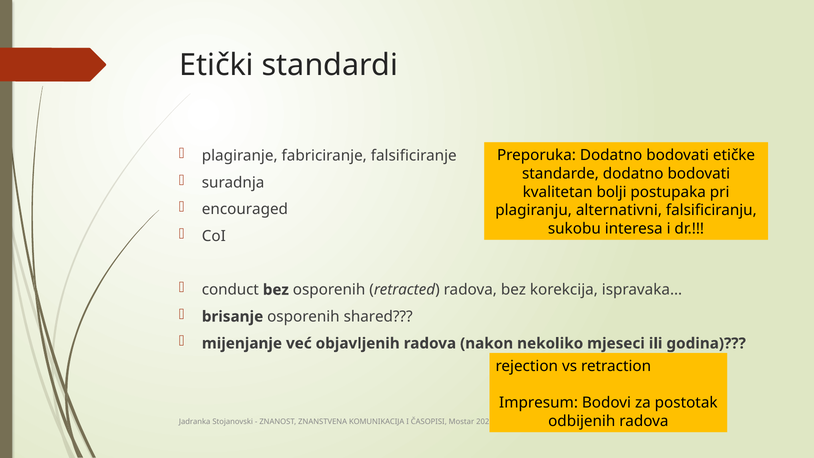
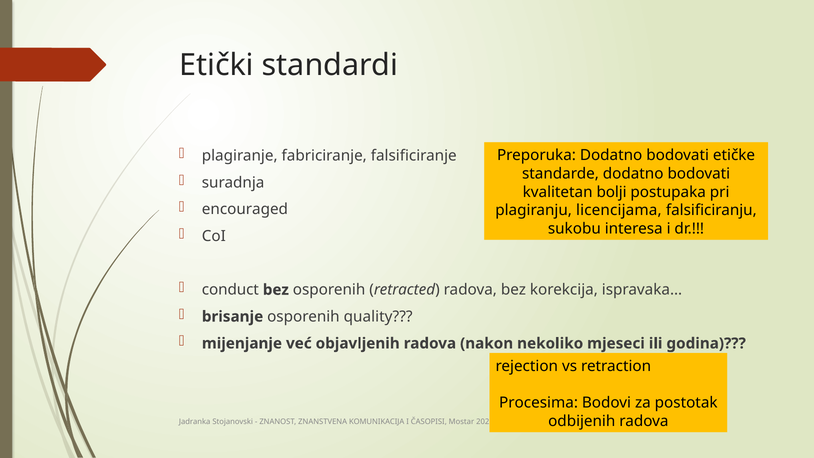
alternativni: alternativni -> licencijama (619, 210)
shared: shared -> quality (378, 317)
Impresum: Impresum -> Procesima (539, 403)
